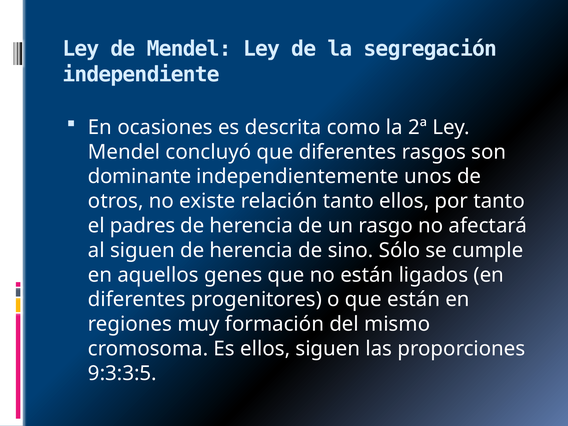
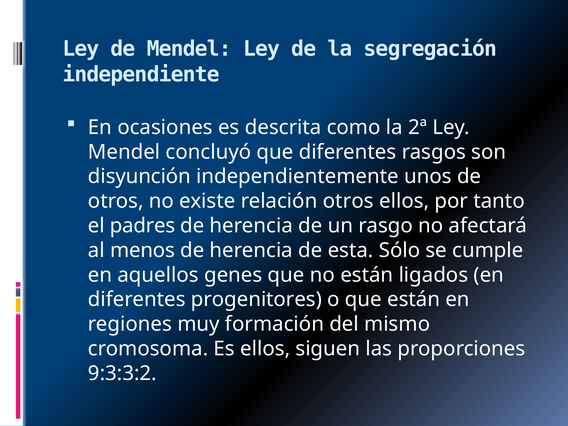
dominante: dominante -> disyunción (139, 177)
relación tanto: tanto -> otros (348, 201)
al siguen: siguen -> menos (143, 250)
sino: sino -> esta (351, 250)
9:3:3:5: 9:3:3:5 -> 9:3:3:2 (122, 373)
